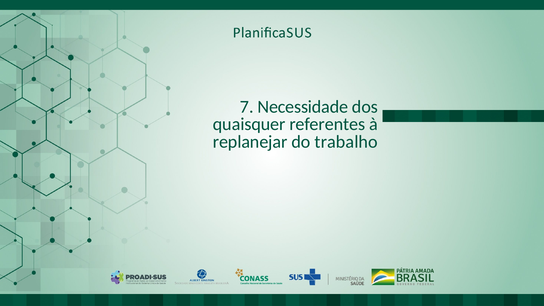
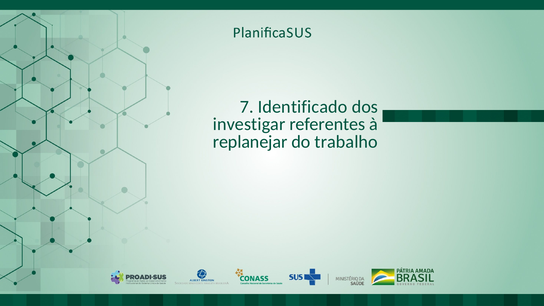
Necessidade: Necessidade -> Identificado (303, 107)
quaisquer: quaisquer -> investigar (249, 124)
